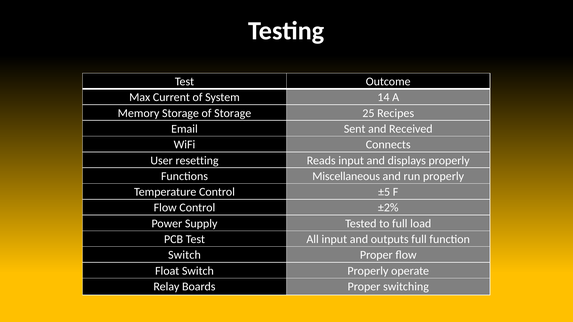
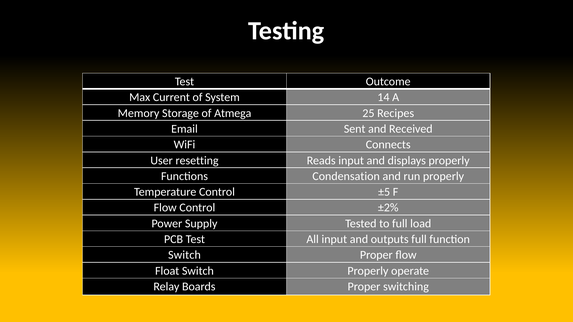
of Storage: Storage -> Atmega (233, 113)
Miscellaneous: Miscellaneous -> Condensation (346, 176)
